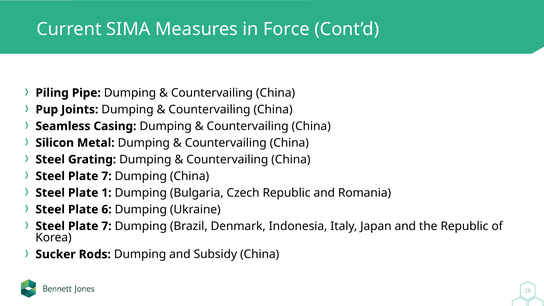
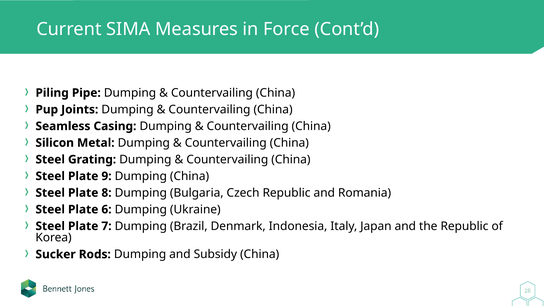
7: 7 -> 9 (106, 176)
1: 1 -> 8 (106, 193)
